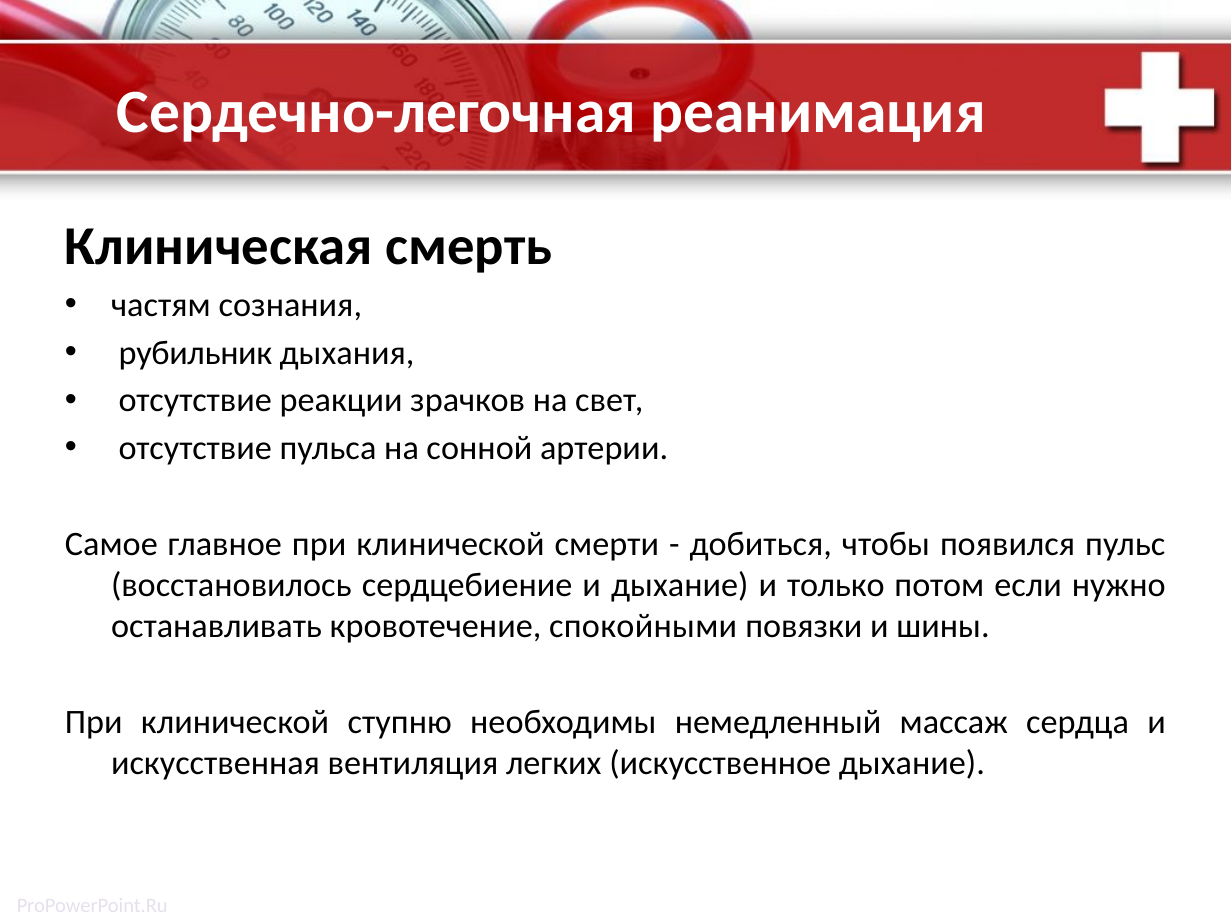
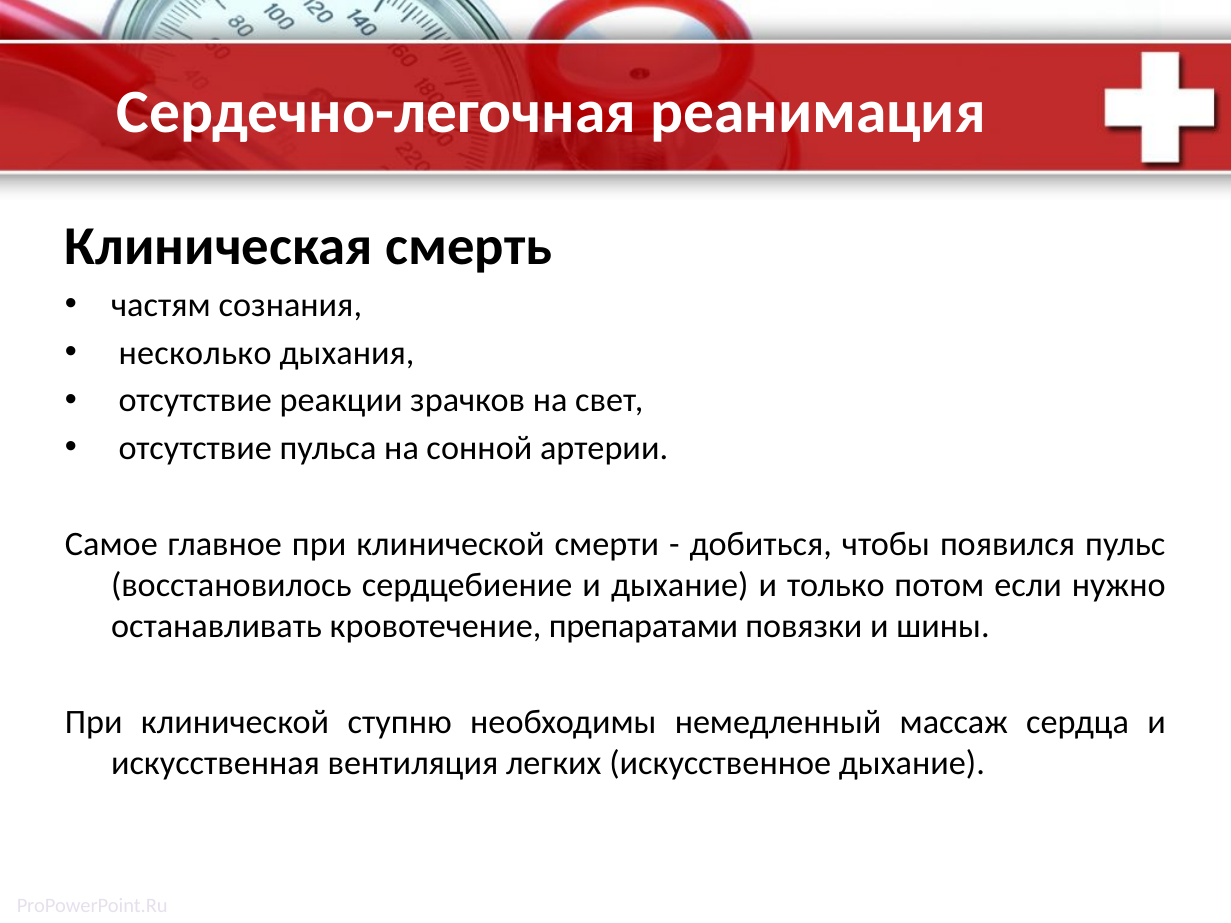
рубильник: рубильник -> несколько (195, 353)
спокойными: спокойными -> препаратами (643, 627)
